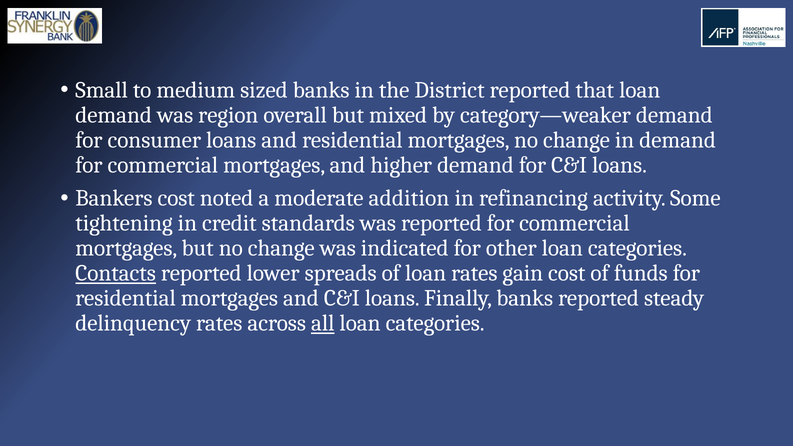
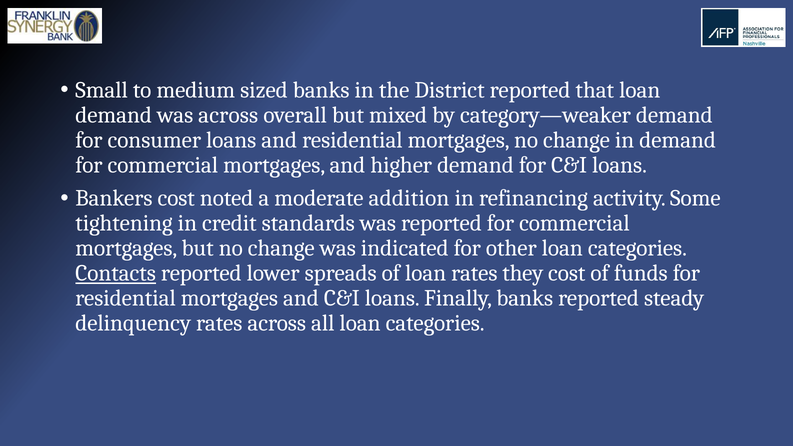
was region: region -> across (228, 115)
gain: gain -> they (523, 273)
all underline: present -> none (323, 323)
